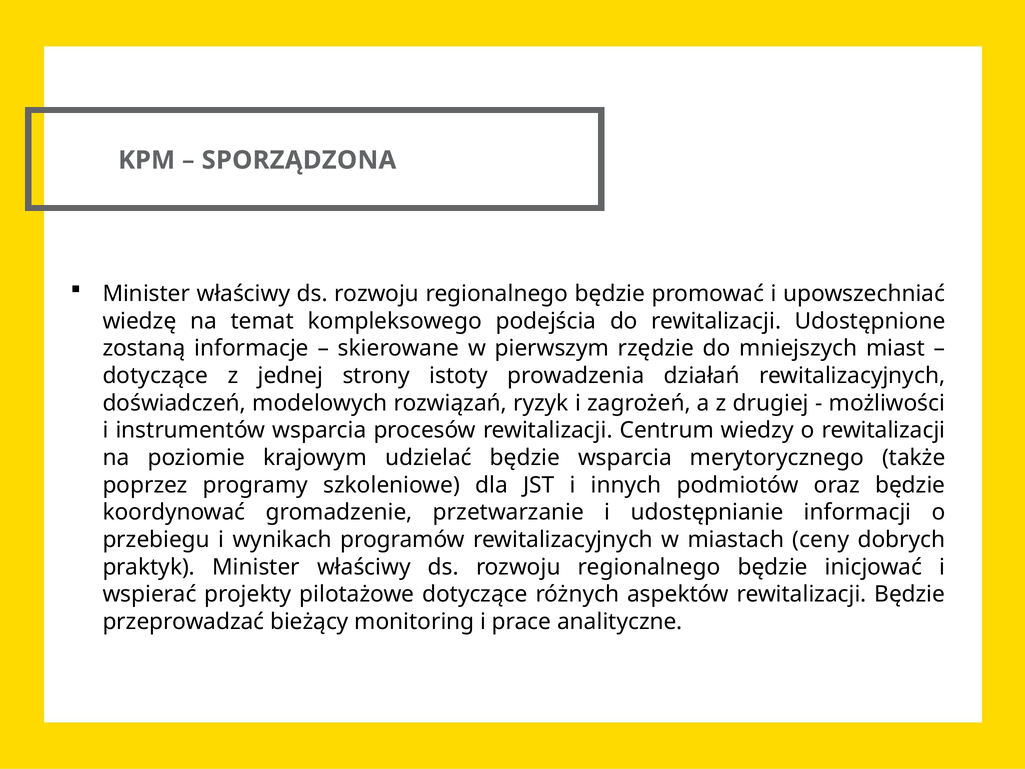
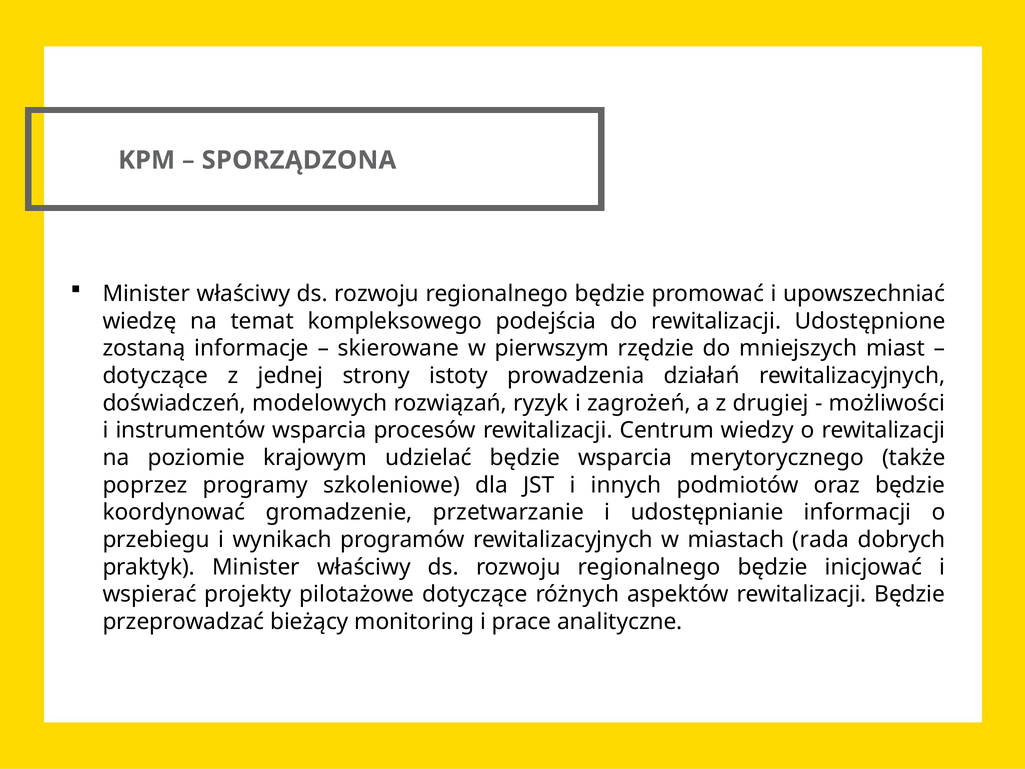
ceny: ceny -> rada (821, 539)
